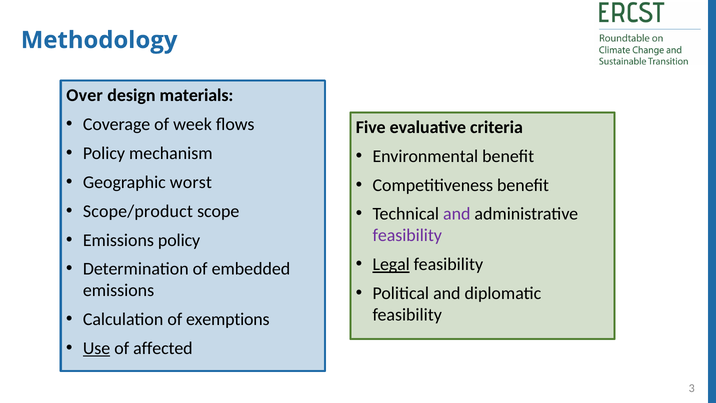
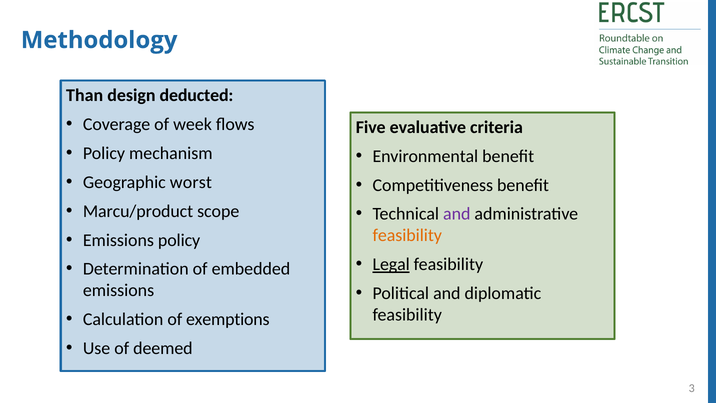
Over: Over -> Than (85, 95)
materials: materials -> deducted (196, 95)
Scope/product: Scope/product -> Marcu/product (138, 211)
feasibility colour: purple -> orange (407, 235)
Use underline: present -> none (97, 348)
affected: affected -> deemed (163, 348)
